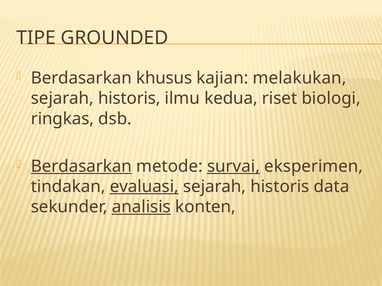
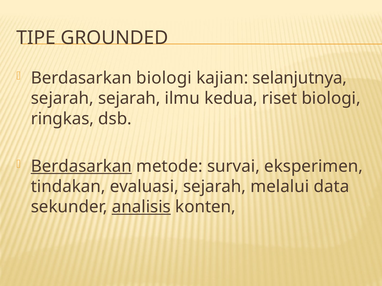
Berdasarkan khusus: khusus -> biologi (164, 78)
melakukan: melakukan -> selanjutnya (300, 78)
historis: historis -> sejarah (129, 99)
survai underline: present -> none (233, 166)
evaluasi underline: present -> none (144, 187)
historis: historis -> melalui (280, 187)
